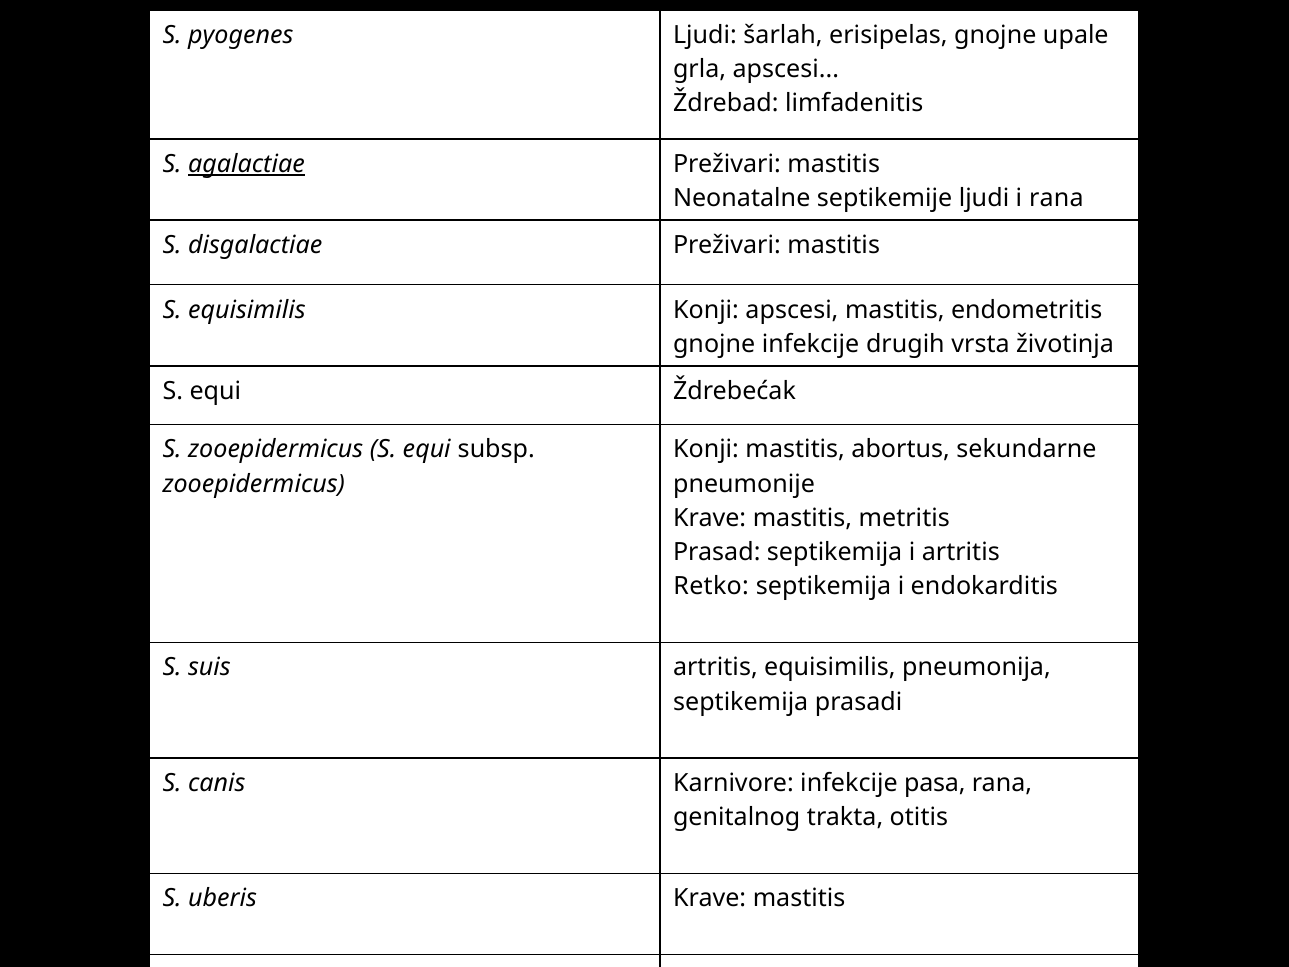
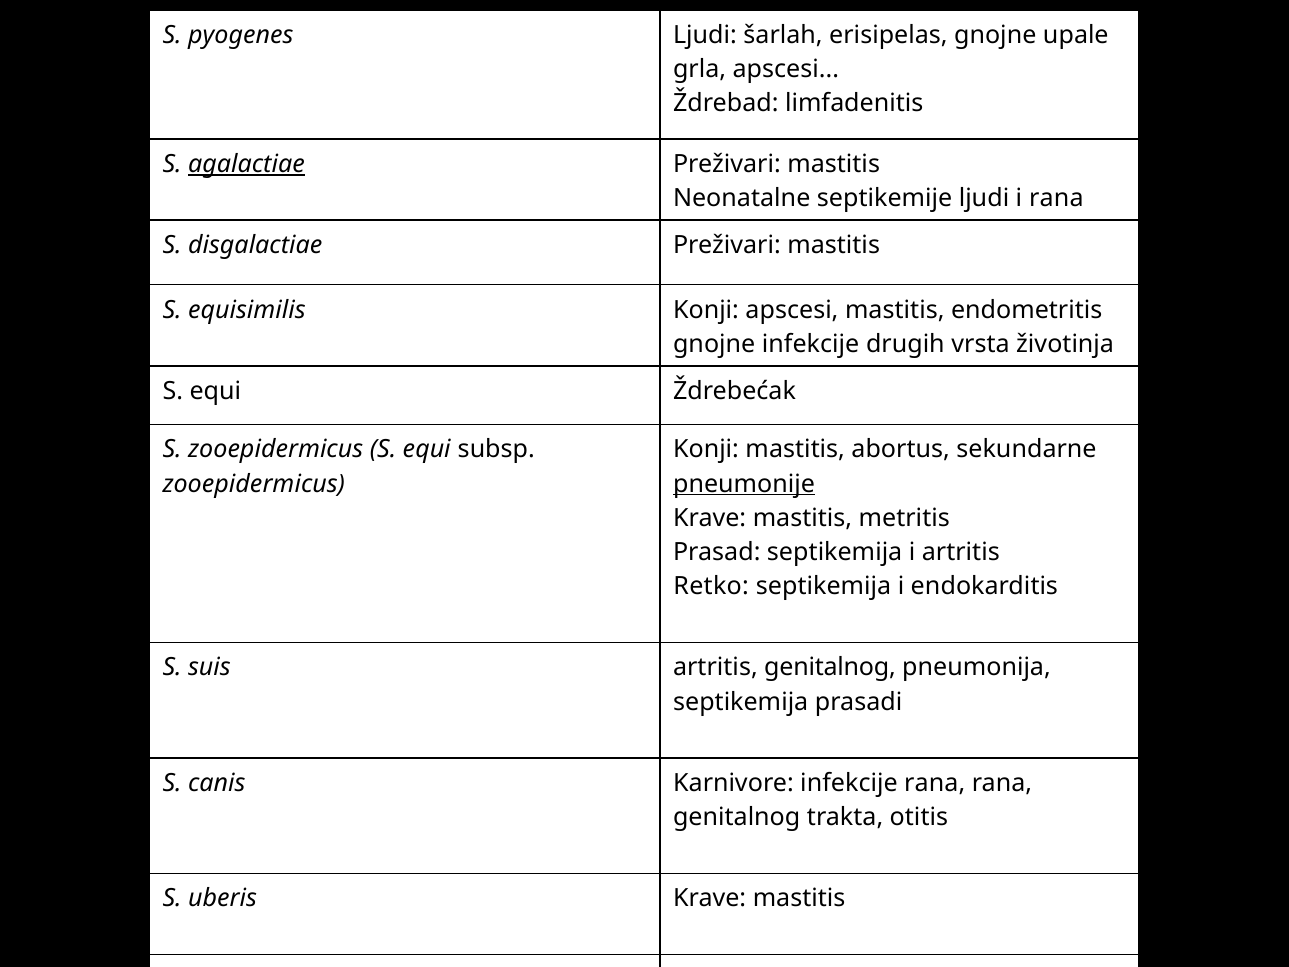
pneumonije underline: none -> present (744, 484)
artritis equisimilis: equisimilis -> genitalnog (830, 667)
infekcije pasa: pasa -> rana (935, 783)
